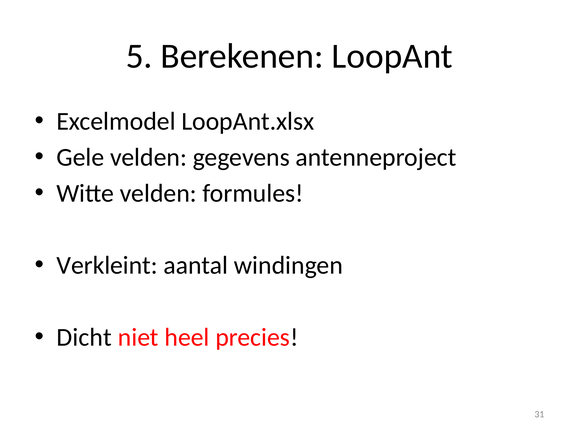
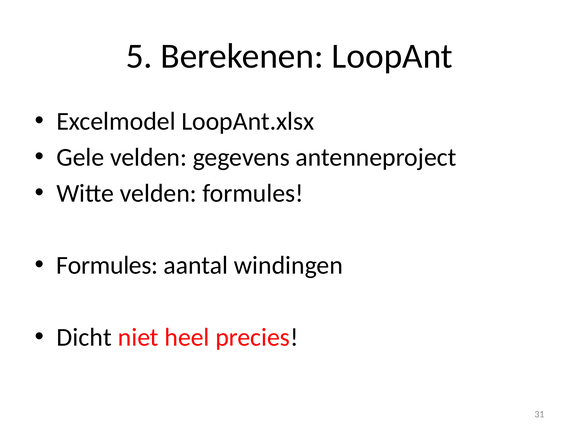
Verkleint: Verkleint -> Formules (107, 266)
